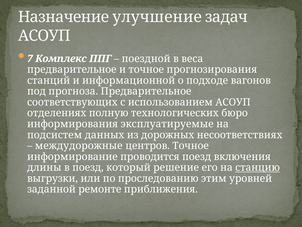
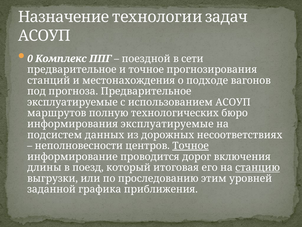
улучшение: улучшение -> технологии (157, 17)
7: 7 -> 0 (30, 59)
веса: веса -> сети (192, 59)
информационной: информационной -> местонахождения (129, 80)
соответствующих: соответствующих -> эксплуатируемые (72, 102)
отделениях: отделениях -> маршрутов (57, 113)
междудорожные: междудорожные -> неполновесности (79, 146)
Точное underline: none -> present (191, 146)
проводится поезд: поезд -> дорог (197, 156)
решение: решение -> итоговая (176, 167)
ремонте: ремонте -> графика (100, 189)
